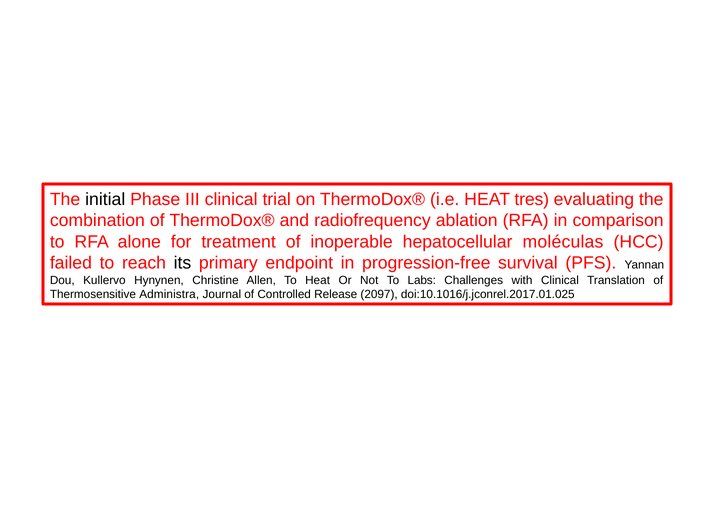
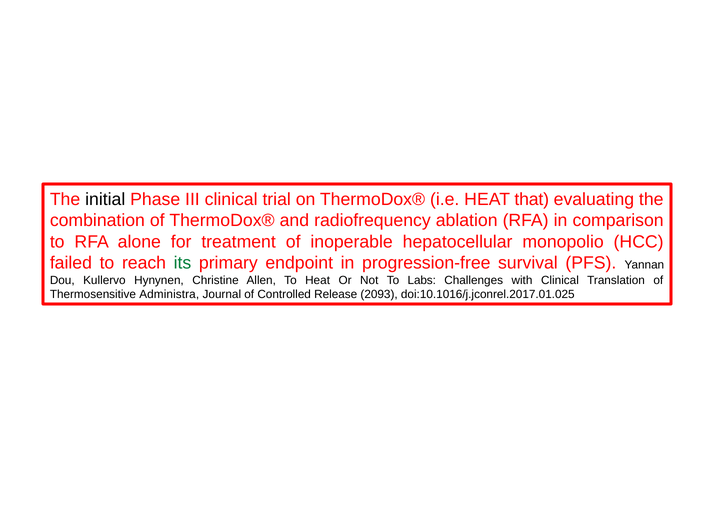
tres: tres -> that (532, 199)
moléculas: moléculas -> monopolio (563, 241)
its colour: black -> green (182, 263)
2097: 2097 -> 2093 (379, 294)
